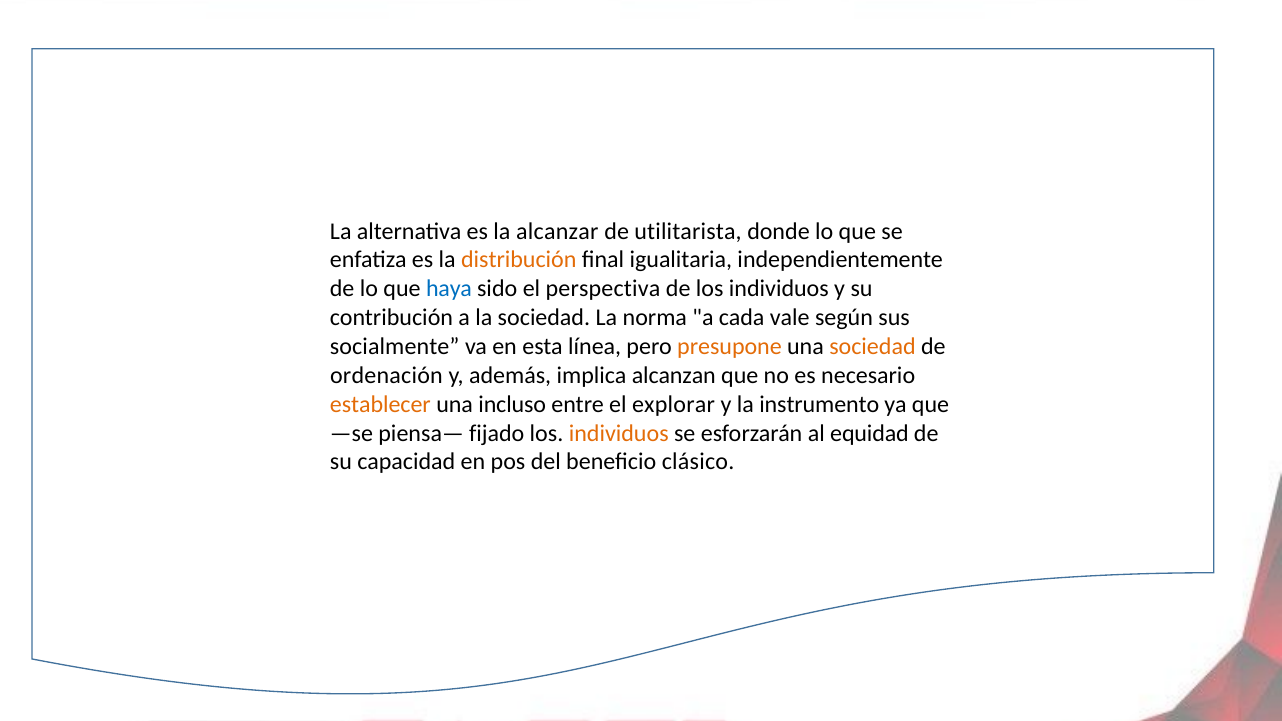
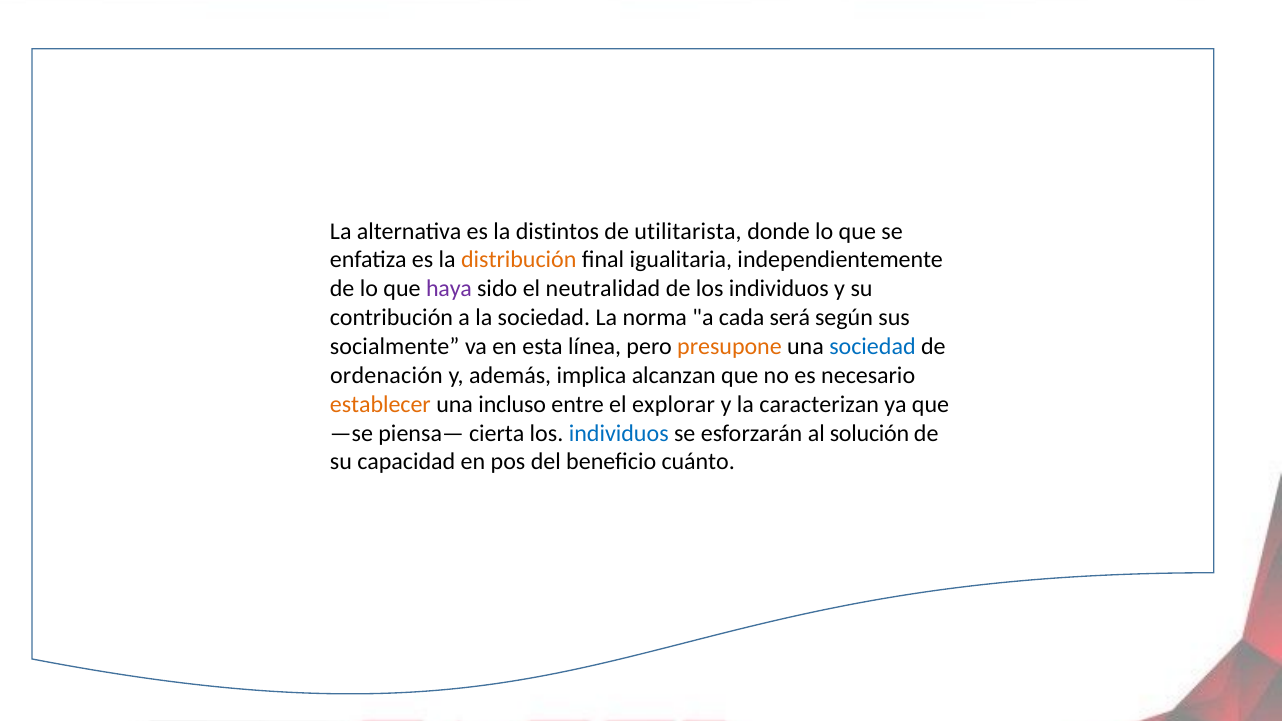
alcanzar: alcanzar -> distintos (557, 231)
haya colour: blue -> purple (449, 289)
perspectiva: perspectiva -> neutralidad (603, 289)
vale: vale -> será (790, 318)
sociedad colour: orange -> blue (872, 347)
instrumento: instrumento -> caracterizan (819, 404)
fijado: fijado -> cierta (497, 433)
individuos colour: orange -> blue (619, 433)
equidad: equidad -> solución (870, 433)
clásico: clásico -> cuánto (698, 462)
